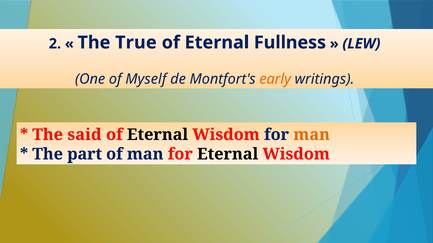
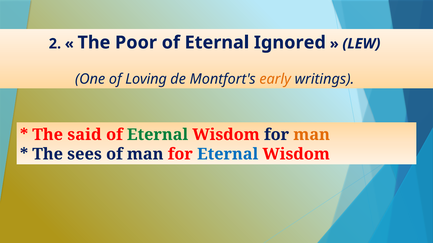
True: True -> Poor (136, 43)
Fullness: Fullness -> Ignored (290, 43)
Myself: Myself -> Loving (146, 79)
Eternal colour: black -> green (158, 135)
part: part -> sees (84, 154)
Eternal colour: black -> blue (228, 154)
